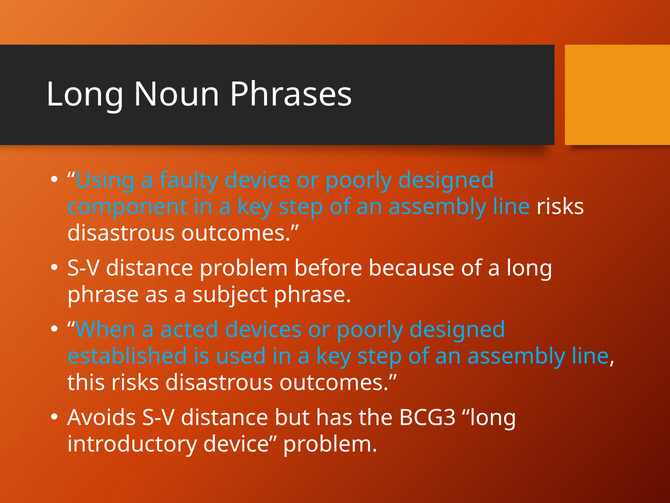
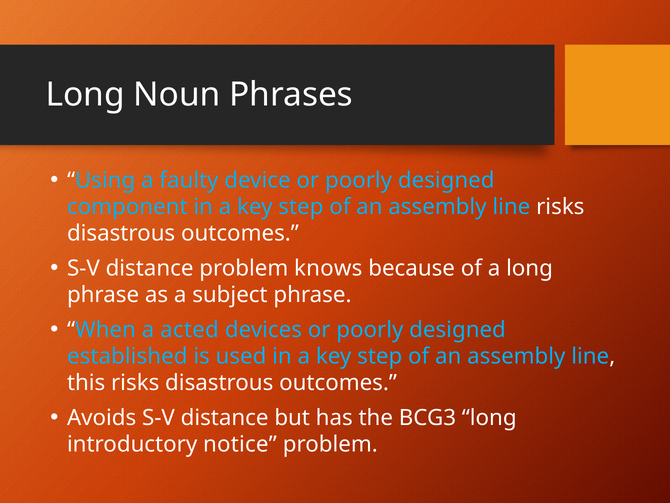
before: before -> knows (328, 268)
introductory device: device -> notice (240, 444)
